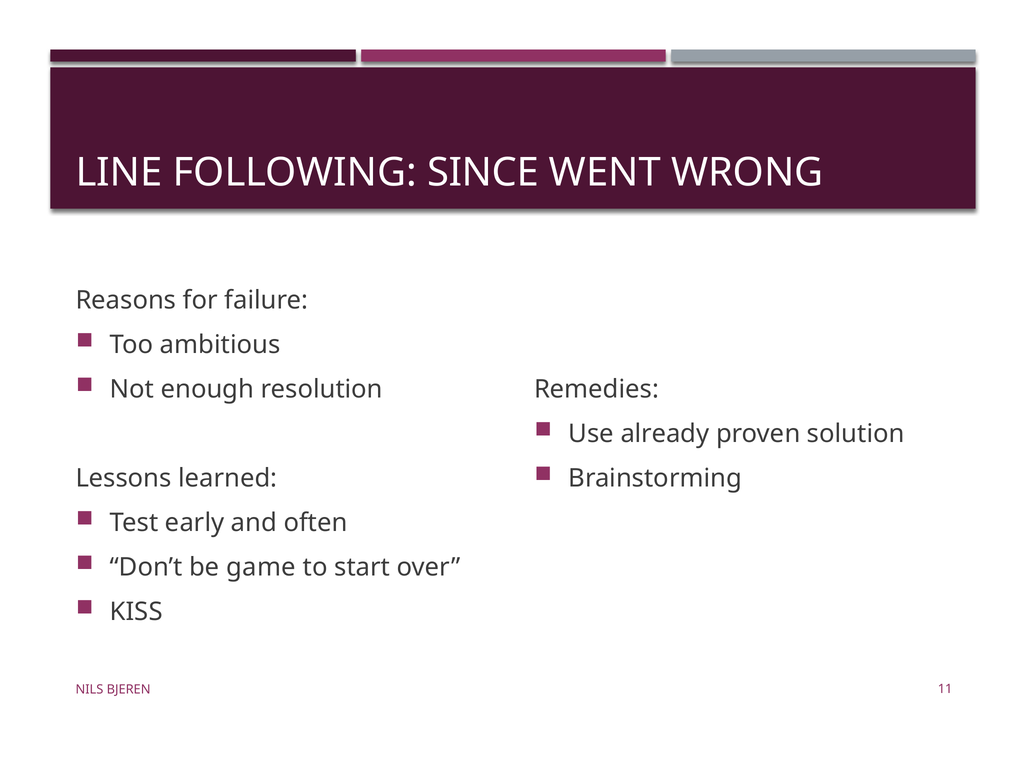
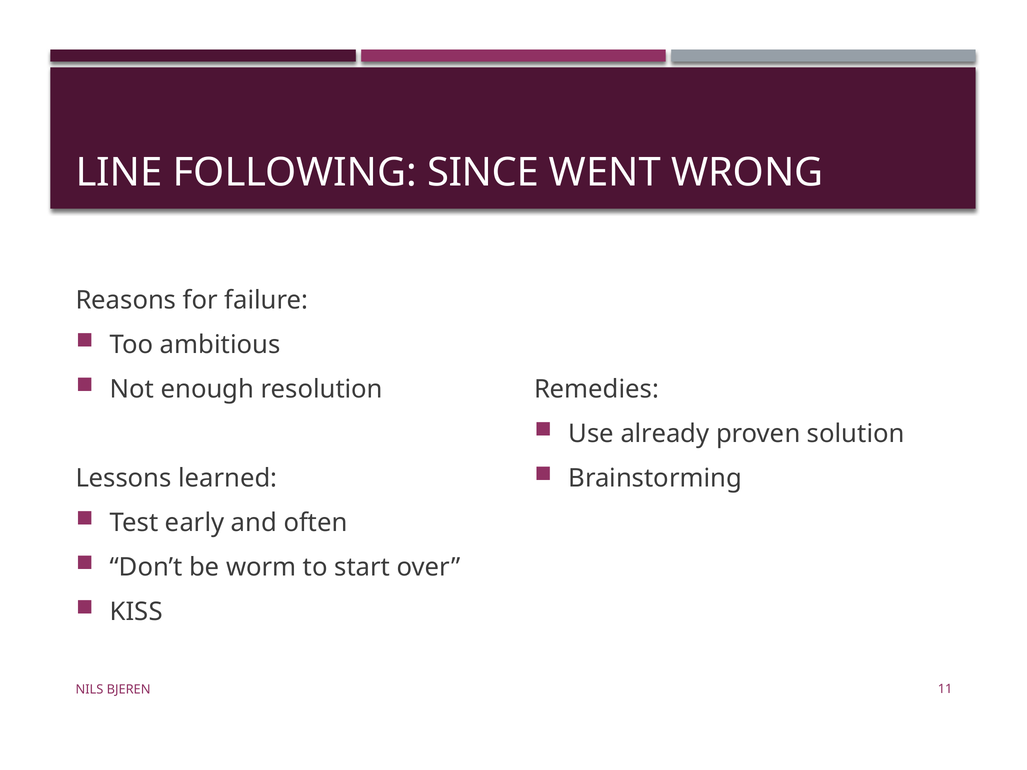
game: game -> worm (261, 567)
